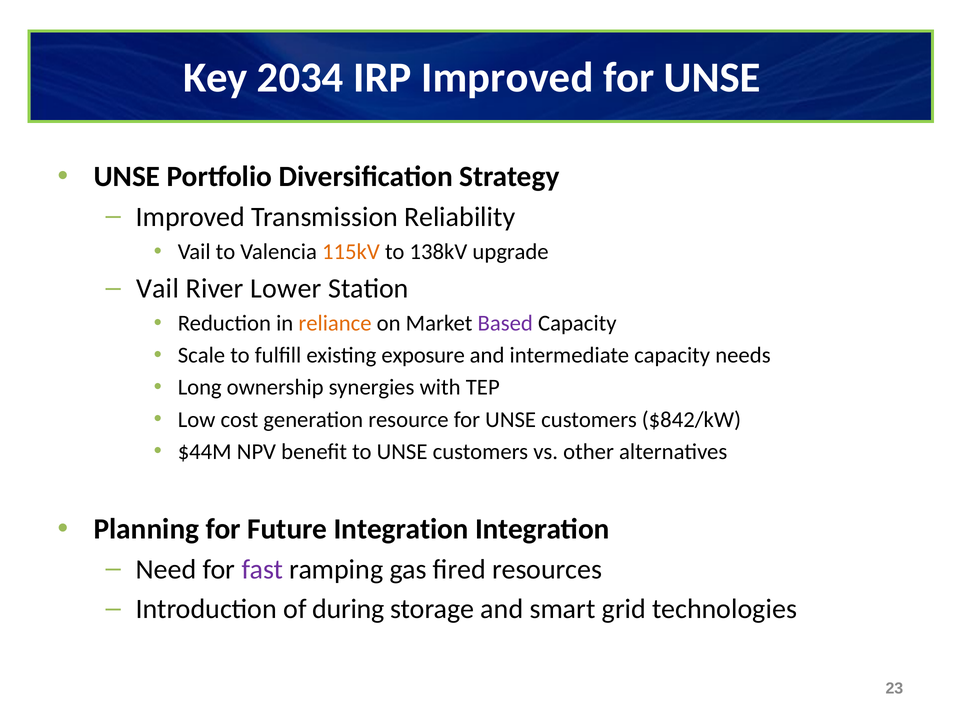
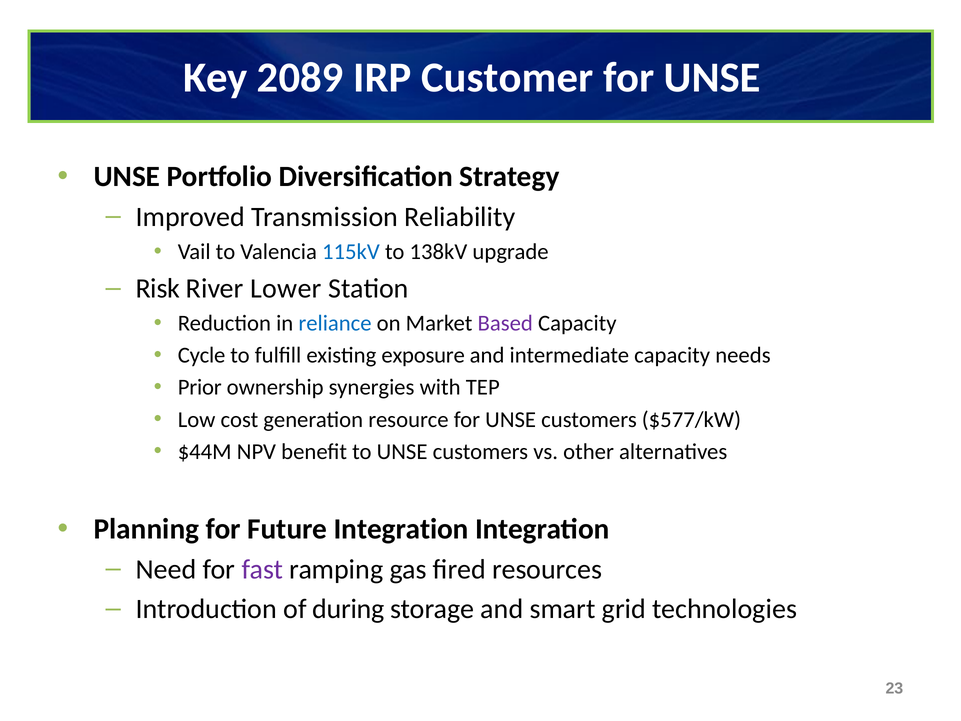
2034: 2034 -> 2089 (300, 77)
IRP Improved: Improved -> Customer (507, 77)
115kV colour: orange -> blue (351, 252)
Vail: Vail -> Risk (158, 288)
reliance colour: orange -> blue (335, 323)
Scale: Scale -> Cycle (202, 355)
Long: Long -> Prior (200, 387)
$842/kW: $842/kW -> $577/kW (691, 419)
